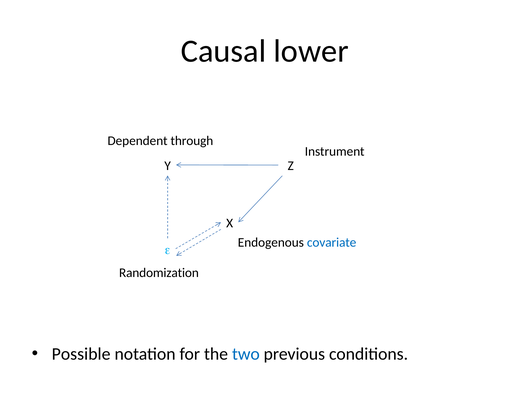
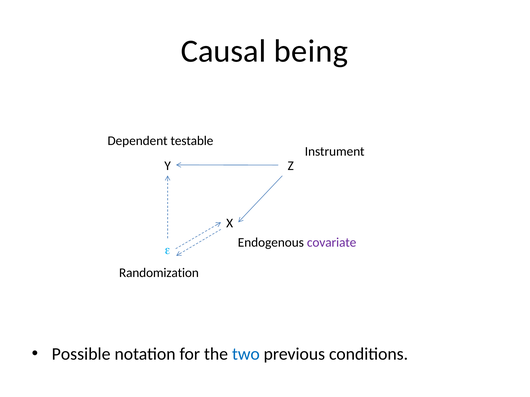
lower: lower -> being (311, 51)
through: through -> testable (192, 141)
covariate colour: blue -> purple (332, 243)
